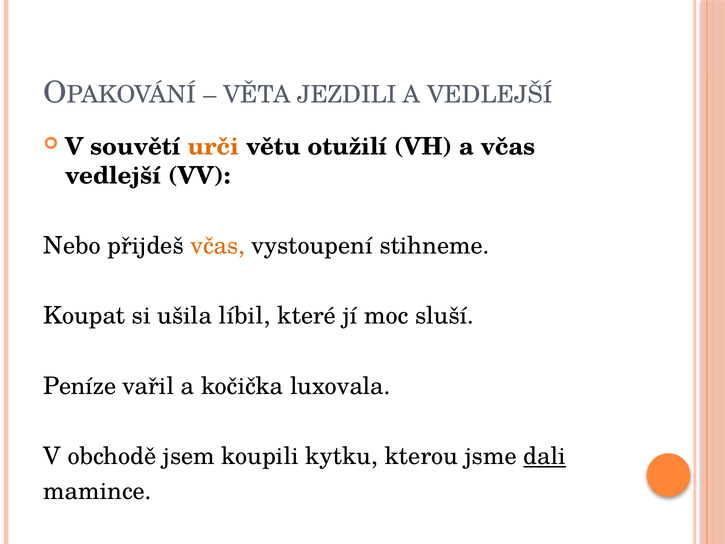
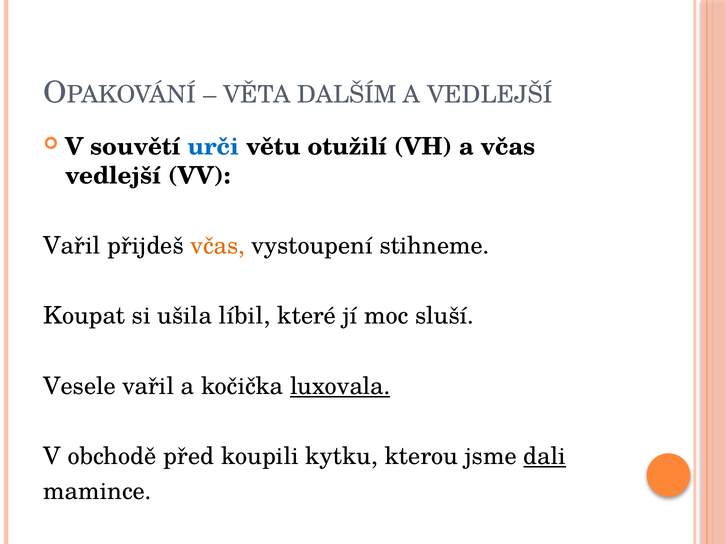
JEZDILI: JEZDILI -> DALŠÍM (347, 95)
urči colour: orange -> blue (214, 147)
Nebo: Nebo -> Vařil (72, 246)
Peníze: Peníze -> Vesele (80, 386)
luxovala underline: none -> present (340, 386)
jsem: jsem -> před (189, 456)
